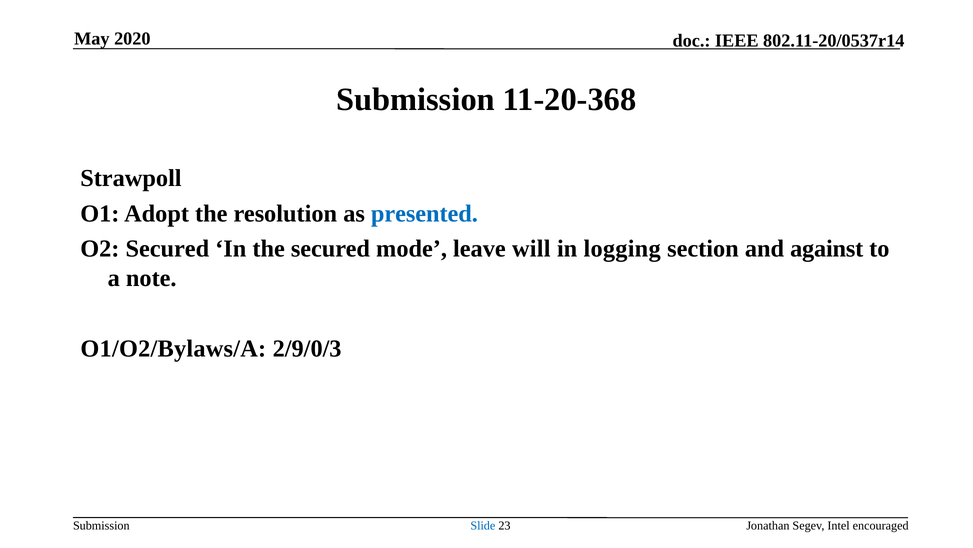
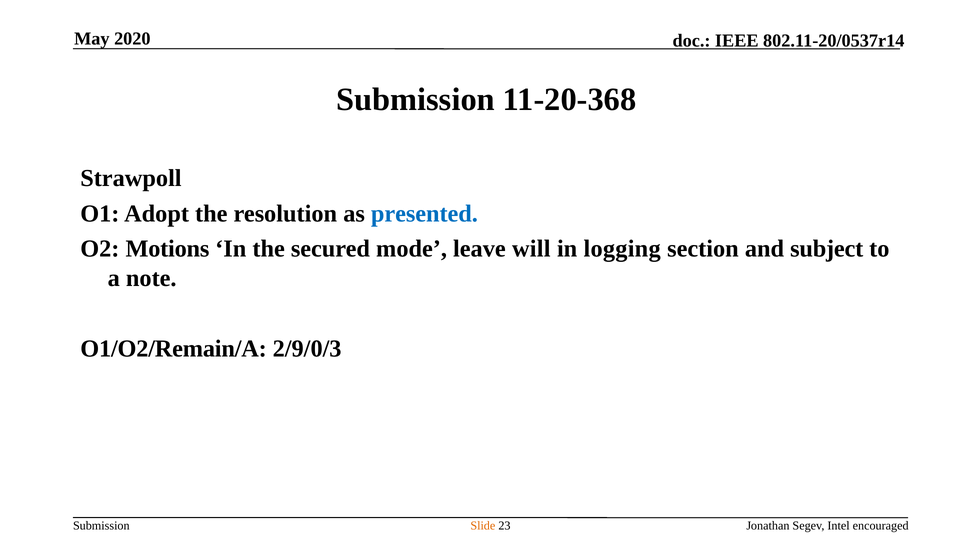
O2 Secured: Secured -> Motions (167, 249)
against: against -> subject (827, 249)
O1/O2/Bylaws/A: O1/O2/Bylaws/A -> O1/O2/Remain/A (174, 348)
Slide colour: blue -> orange (483, 525)
